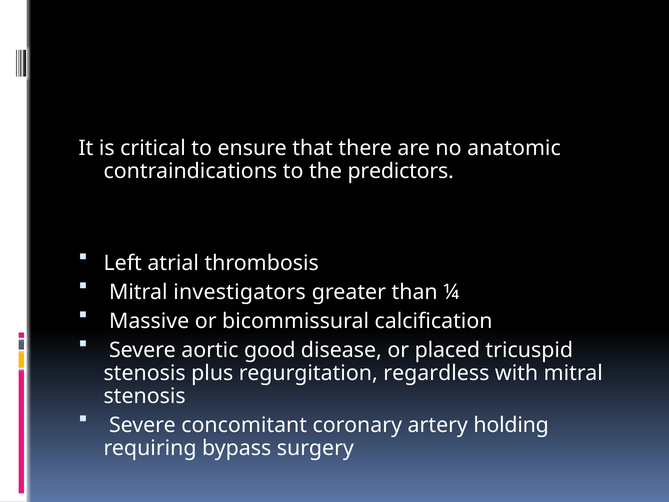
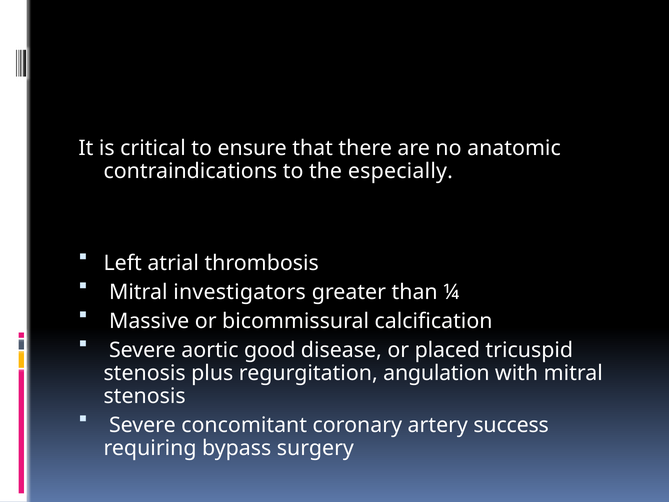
predictors: predictors -> especially (400, 171)
regardless: regardless -> angulation (436, 373)
holding: holding -> success (511, 425)
